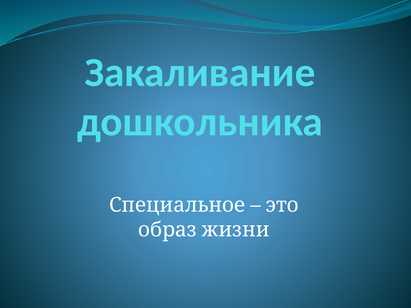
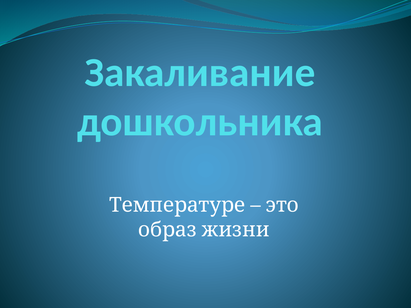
Специальное: Специальное -> Температуре (177, 205)
